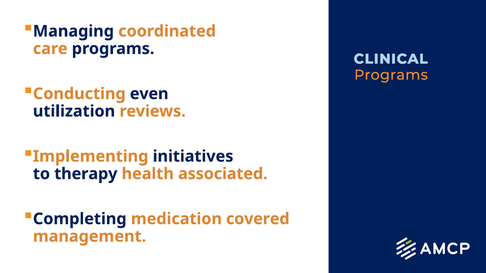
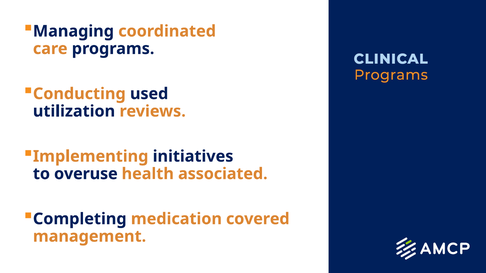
even: even -> used (149, 94)
therapy: therapy -> overuse (86, 174)
